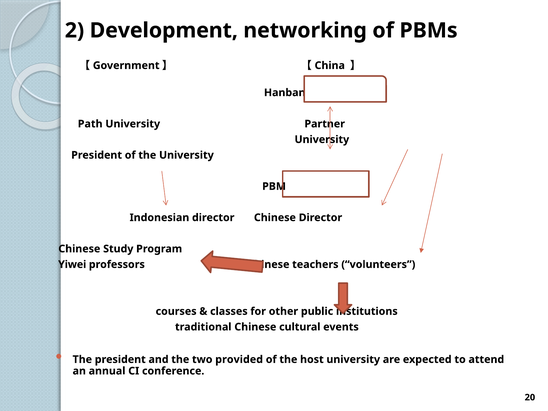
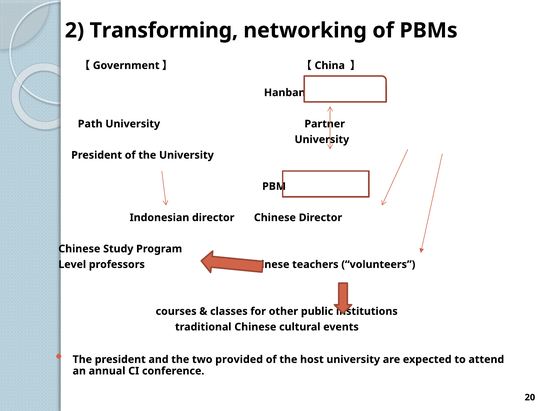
Development: Development -> Transforming (164, 30)
Yiwei: Yiwei -> Level (72, 264)
